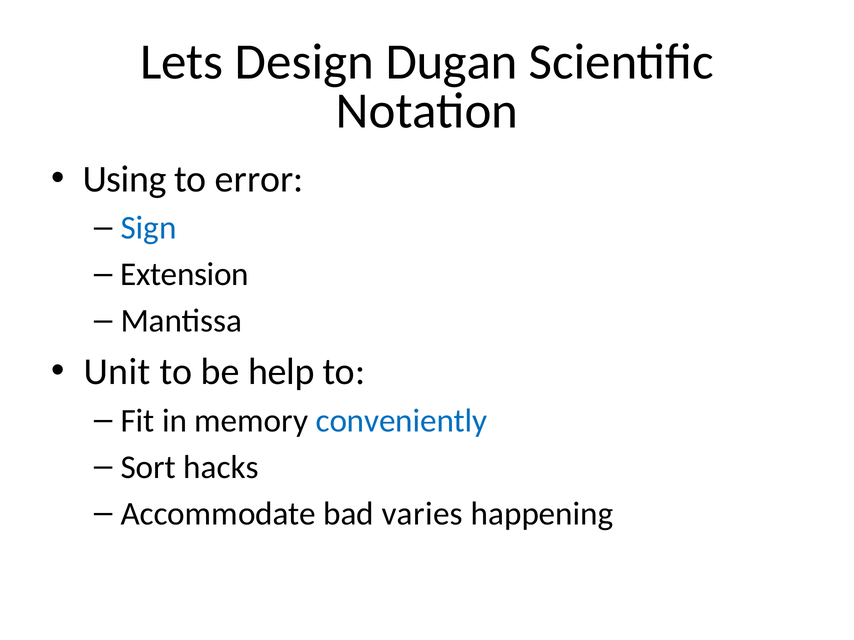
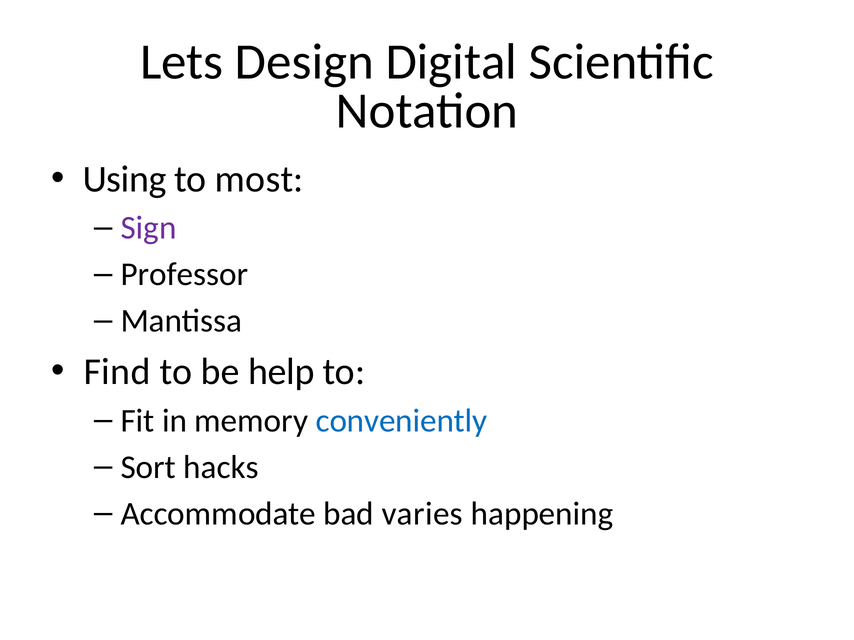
Dugan: Dugan -> Digital (451, 62)
error: error -> most (259, 179)
Sign colour: blue -> purple (149, 228)
Extension: Extension -> Professor (184, 275)
Unit: Unit -> Find (117, 372)
